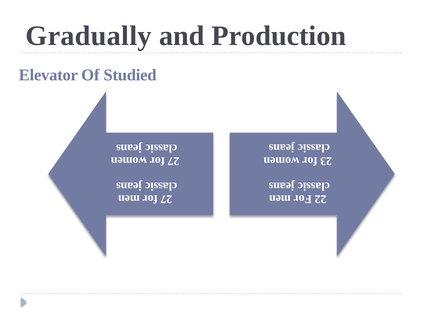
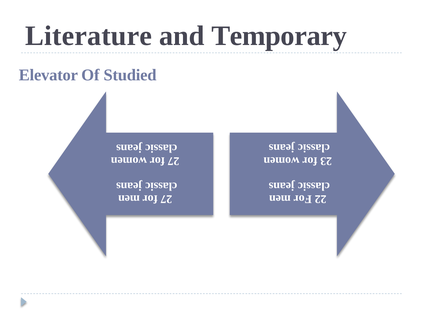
Gradually: Gradually -> Literature (89, 36)
Production: Production -> Temporary (279, 36)
